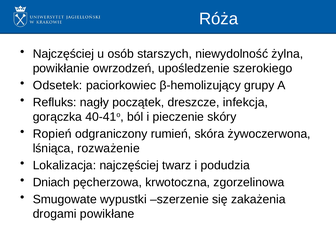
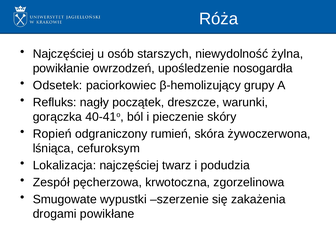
szerokiego: szerokiego -> nosogardła (263, 68)
infekcja: infekcja -> warunki (246, 102)
rozważenie: rozważenie -> cefuroksym (109, 148)
Dniach: Dniach -> Zespół (51, 182)
